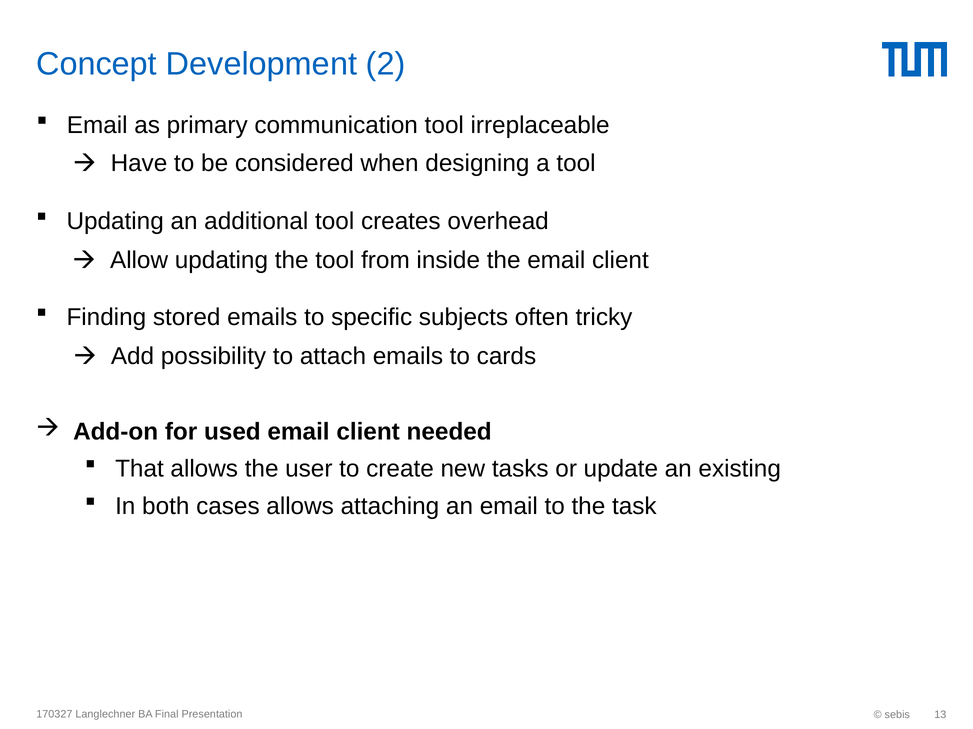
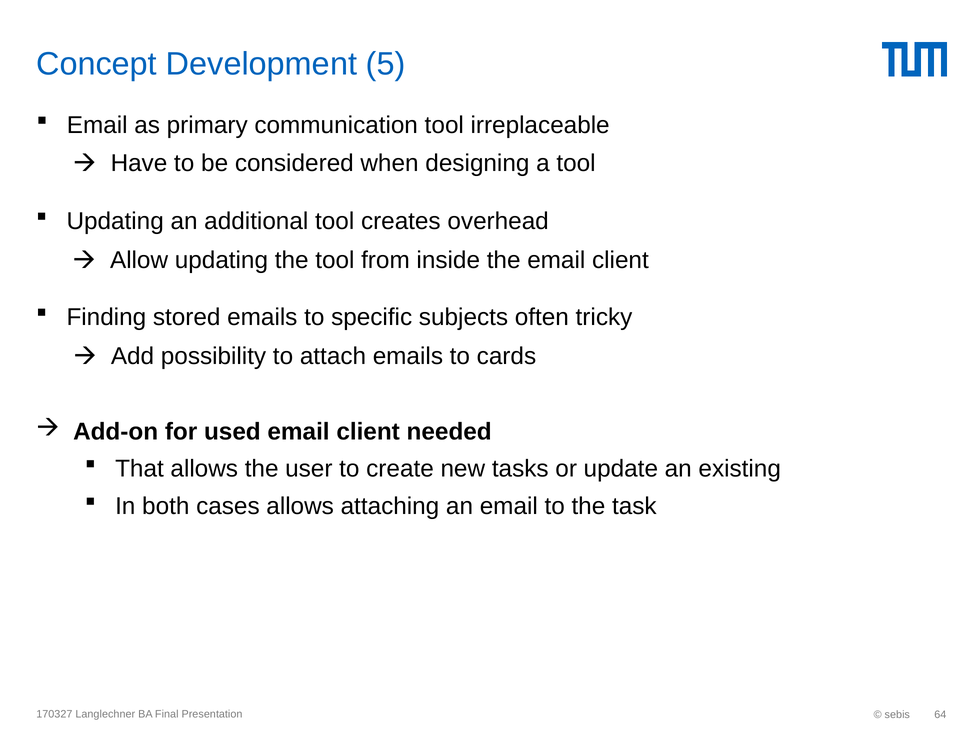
2: 2 -> 5 (386, 64)
13: 13 -> 64 (940, 715)
